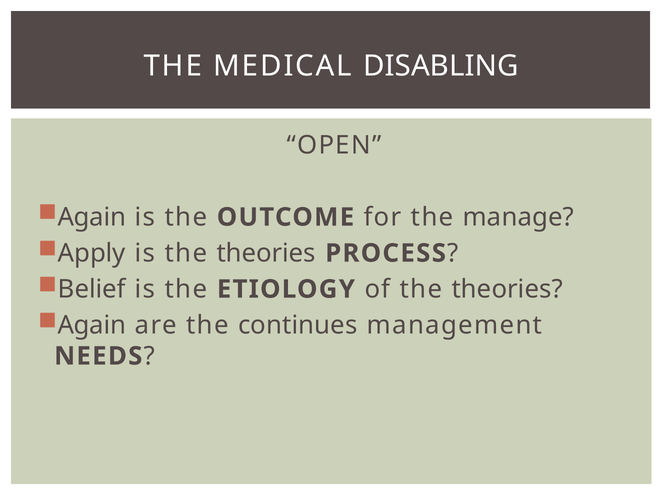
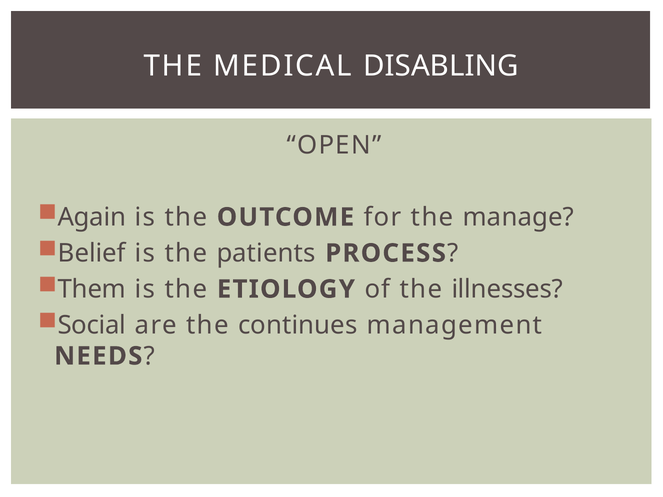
Apply: Apply -> Belief (92, 253)
is the theories: theories -> patients (266, 253)
Belief: Belief -> Them (92, 289)
of the theories: theories -> illnesses (507, 289)
Again: Again -> Social (92, 325)
